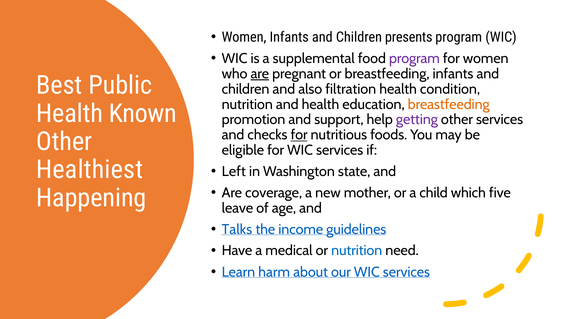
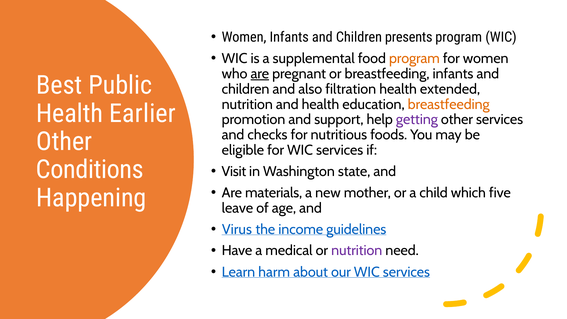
program colour: purple -> orange (414, 58)
condition: condition -> extended (450, 89)
Known: Known -> Earlier (142, 113)
for underline: present -> none (299, 135)
Healthiest: Healthiest -> Conditions (90, 170)
Left: Left -> Visit (234, 171)
coverage: coverage -> materials (274, 193)
Talks: Talks -> Virus (237, 229)
nutrition colour: blue -> purple (357, 251)
